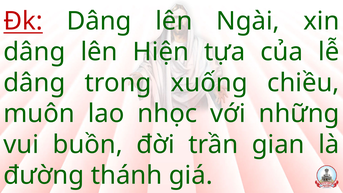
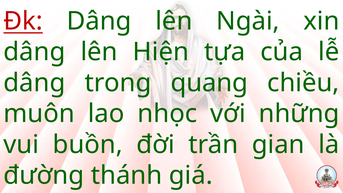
xuống: xuống -> quang (209, 83)
